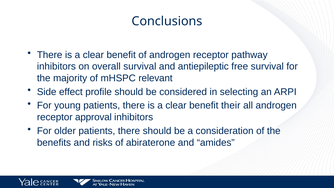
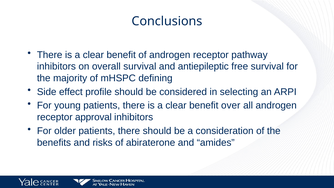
relevant: relevant -> defining (155, 78)
their: their -> over (231, 105)
